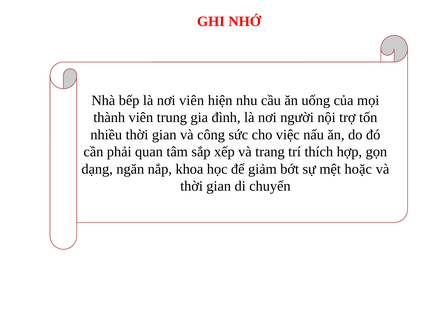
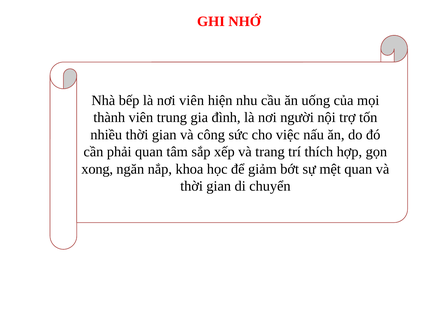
dạng: dạng -> xong (97, 169)
mệt hoặc: hoặc -> quan (358, 169)
